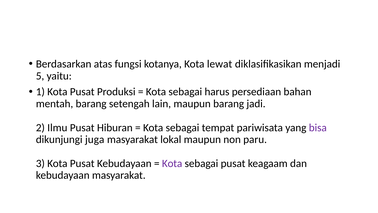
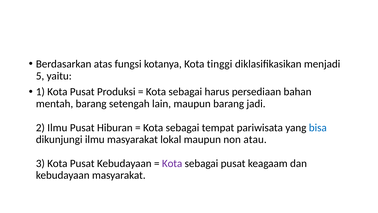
lewat: lewat -> tinggi (220, 64)
bisa colour: purple -> blue (318, 127)
dikunjungi juga: juga -> ilmu (95, 139)
paru: paru -> atau (255, 139)
